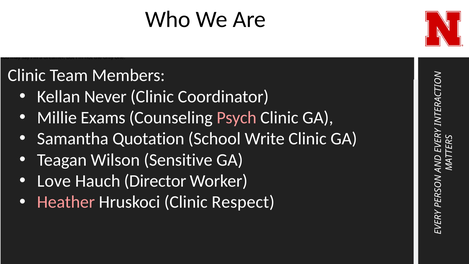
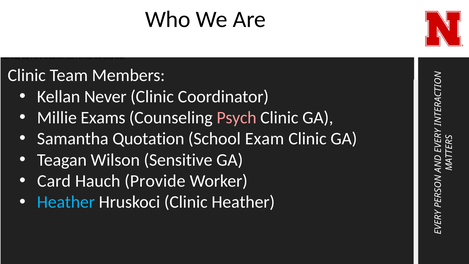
Write: Write -> Exam (265, 139)
Love: Love -> Card (54, 181)
Director: Director -> Provide (155, 181)
Heather colour: pink -> light blue (66, 202)
Clinic Respect: Respect -> Heather (243, 202)
